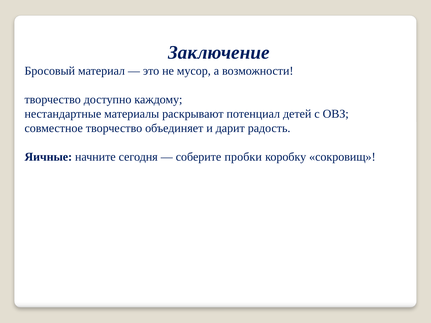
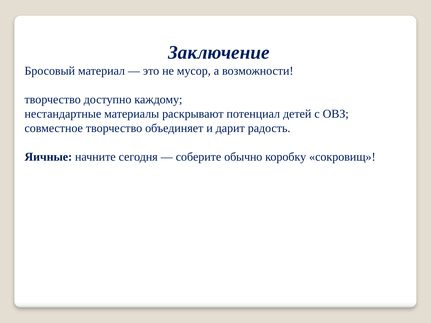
пробки: пробки -> обычно (243, 157)
